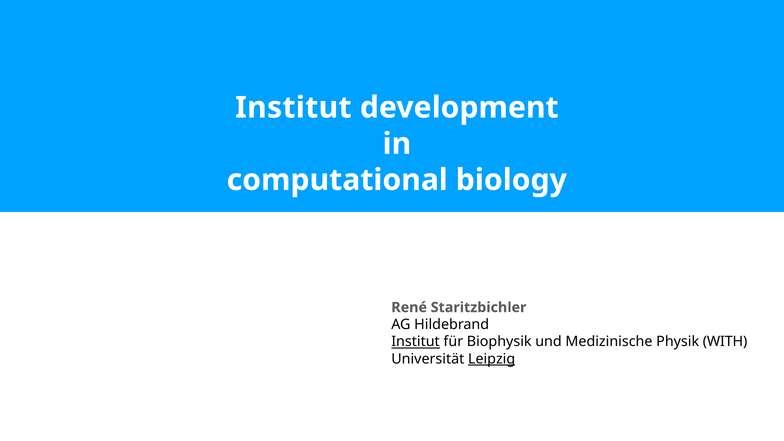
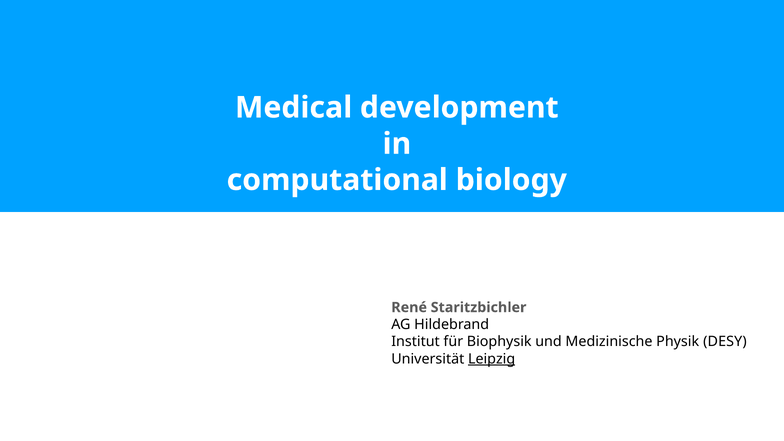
Institut: Institut -> Medical (293, 108)
Institut underline: present -> none (416, 342)
WITH: WITH -> DESY (725, 342)
